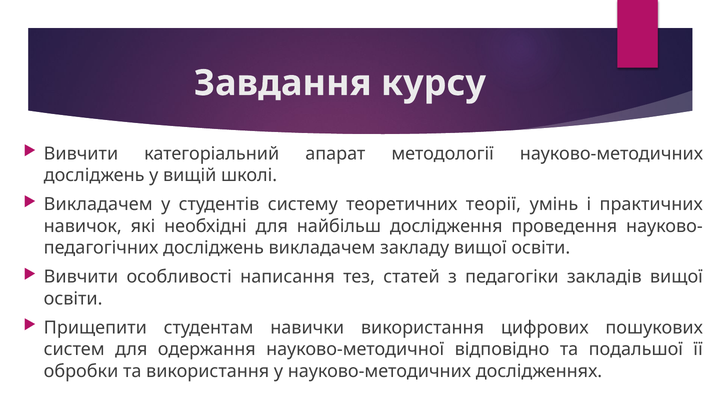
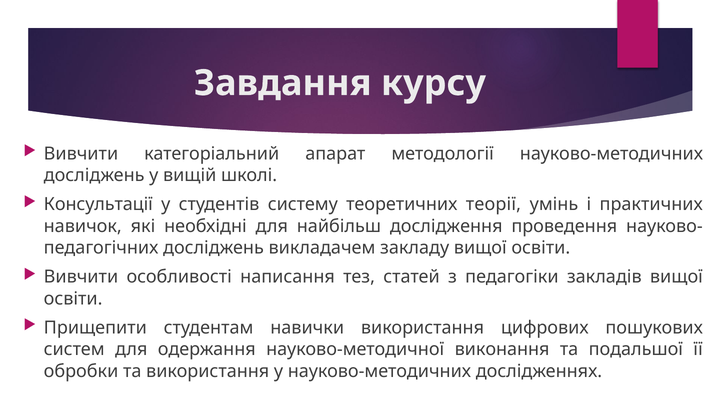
Викладачем: Викладачем -> Консультації (98, 204)
відповідно: відповідно -> виконання (502, 349)
